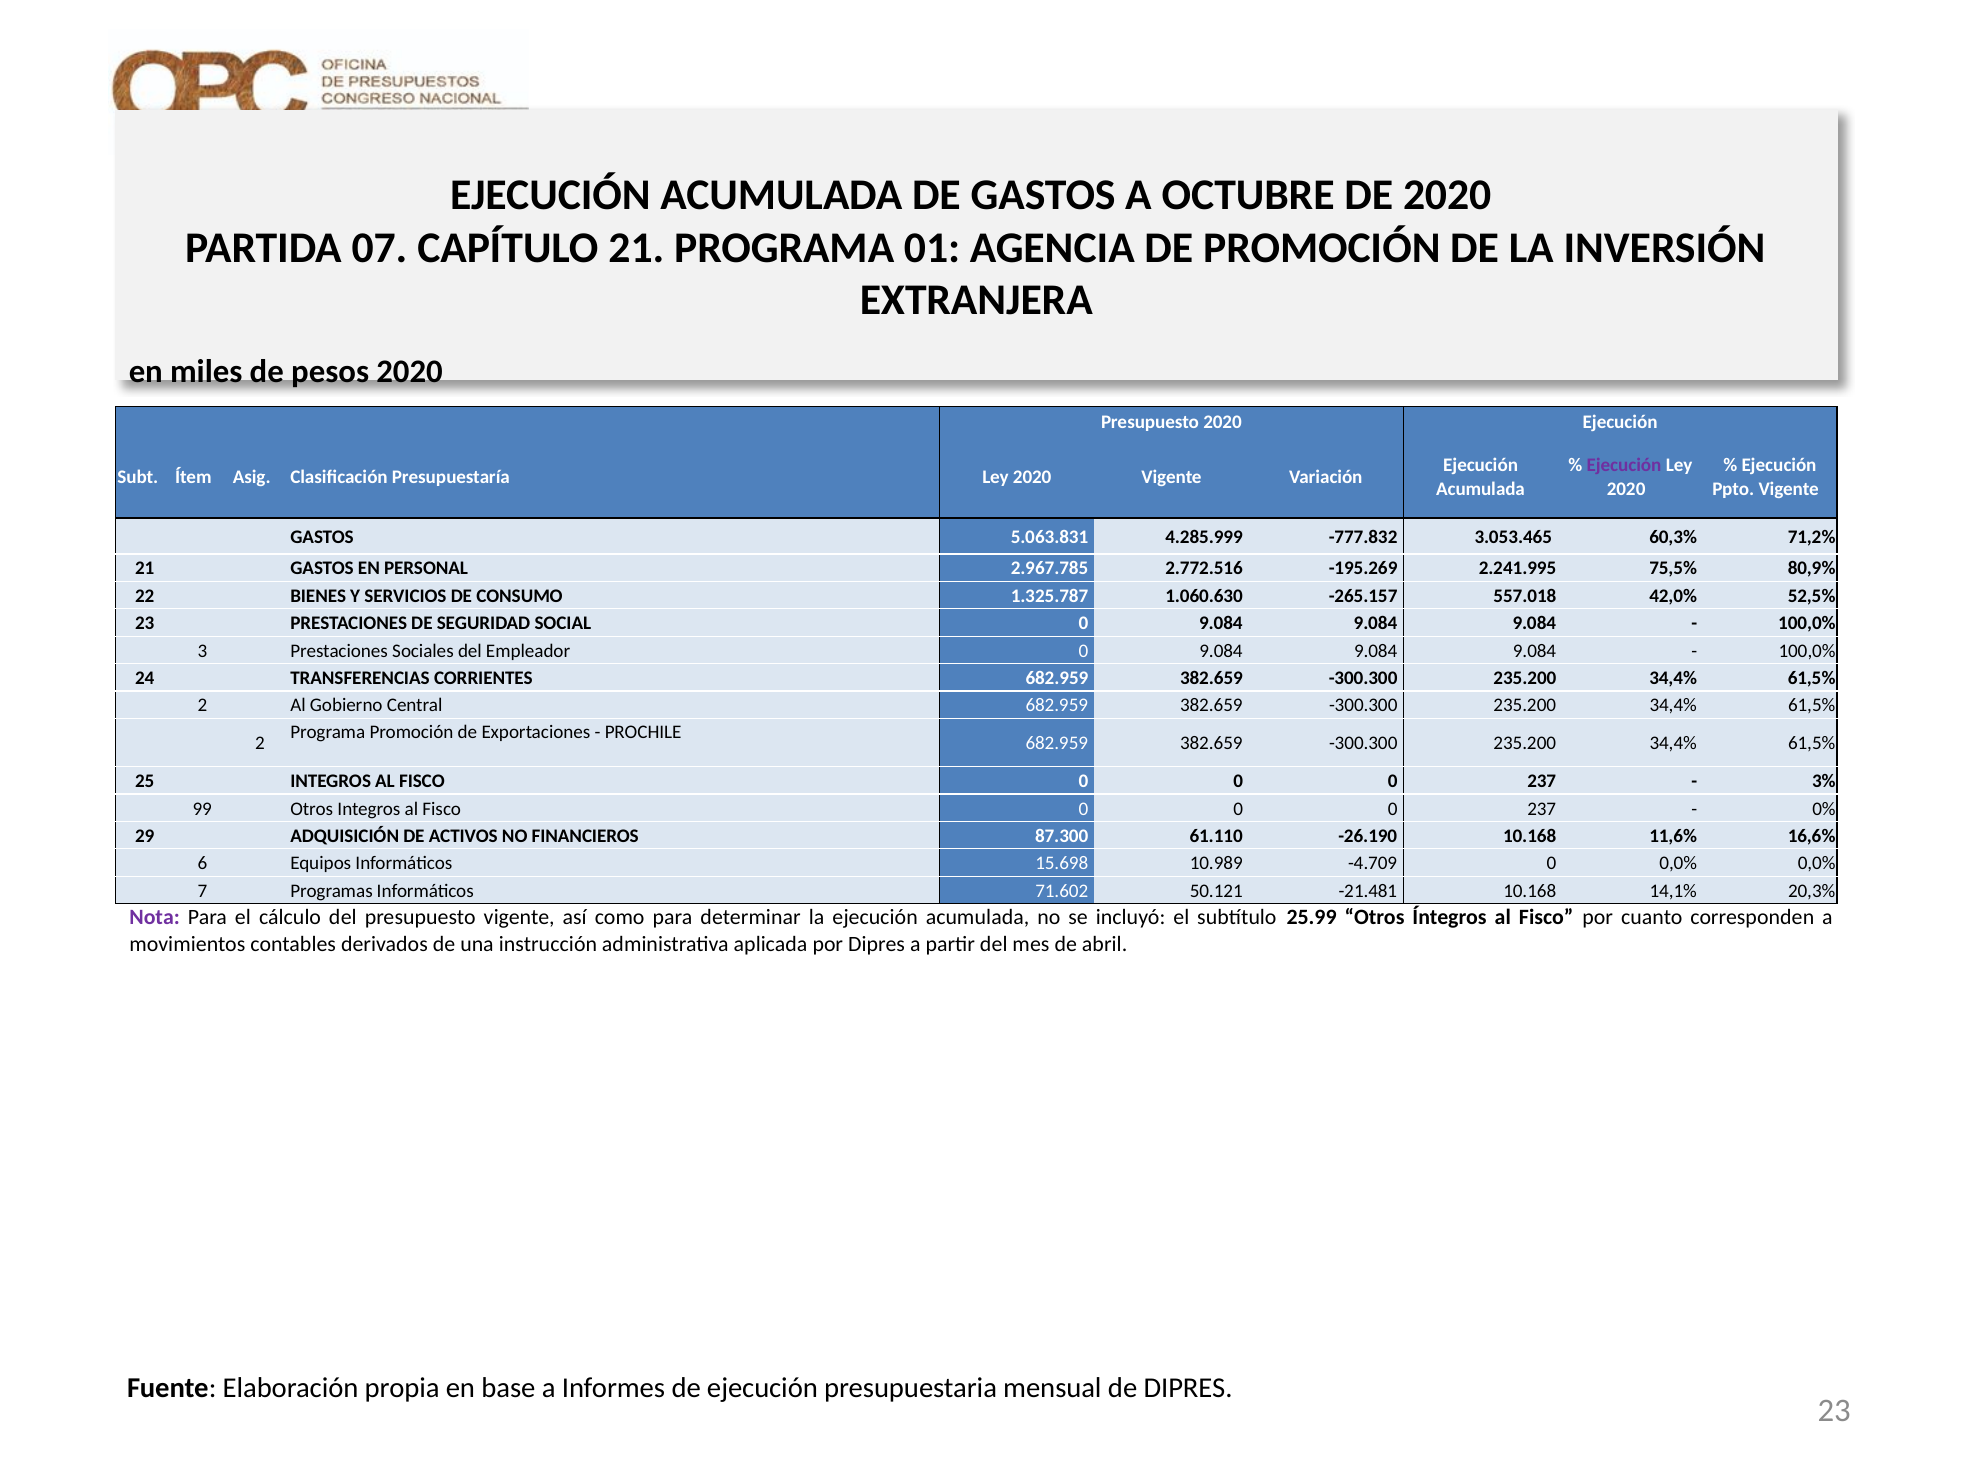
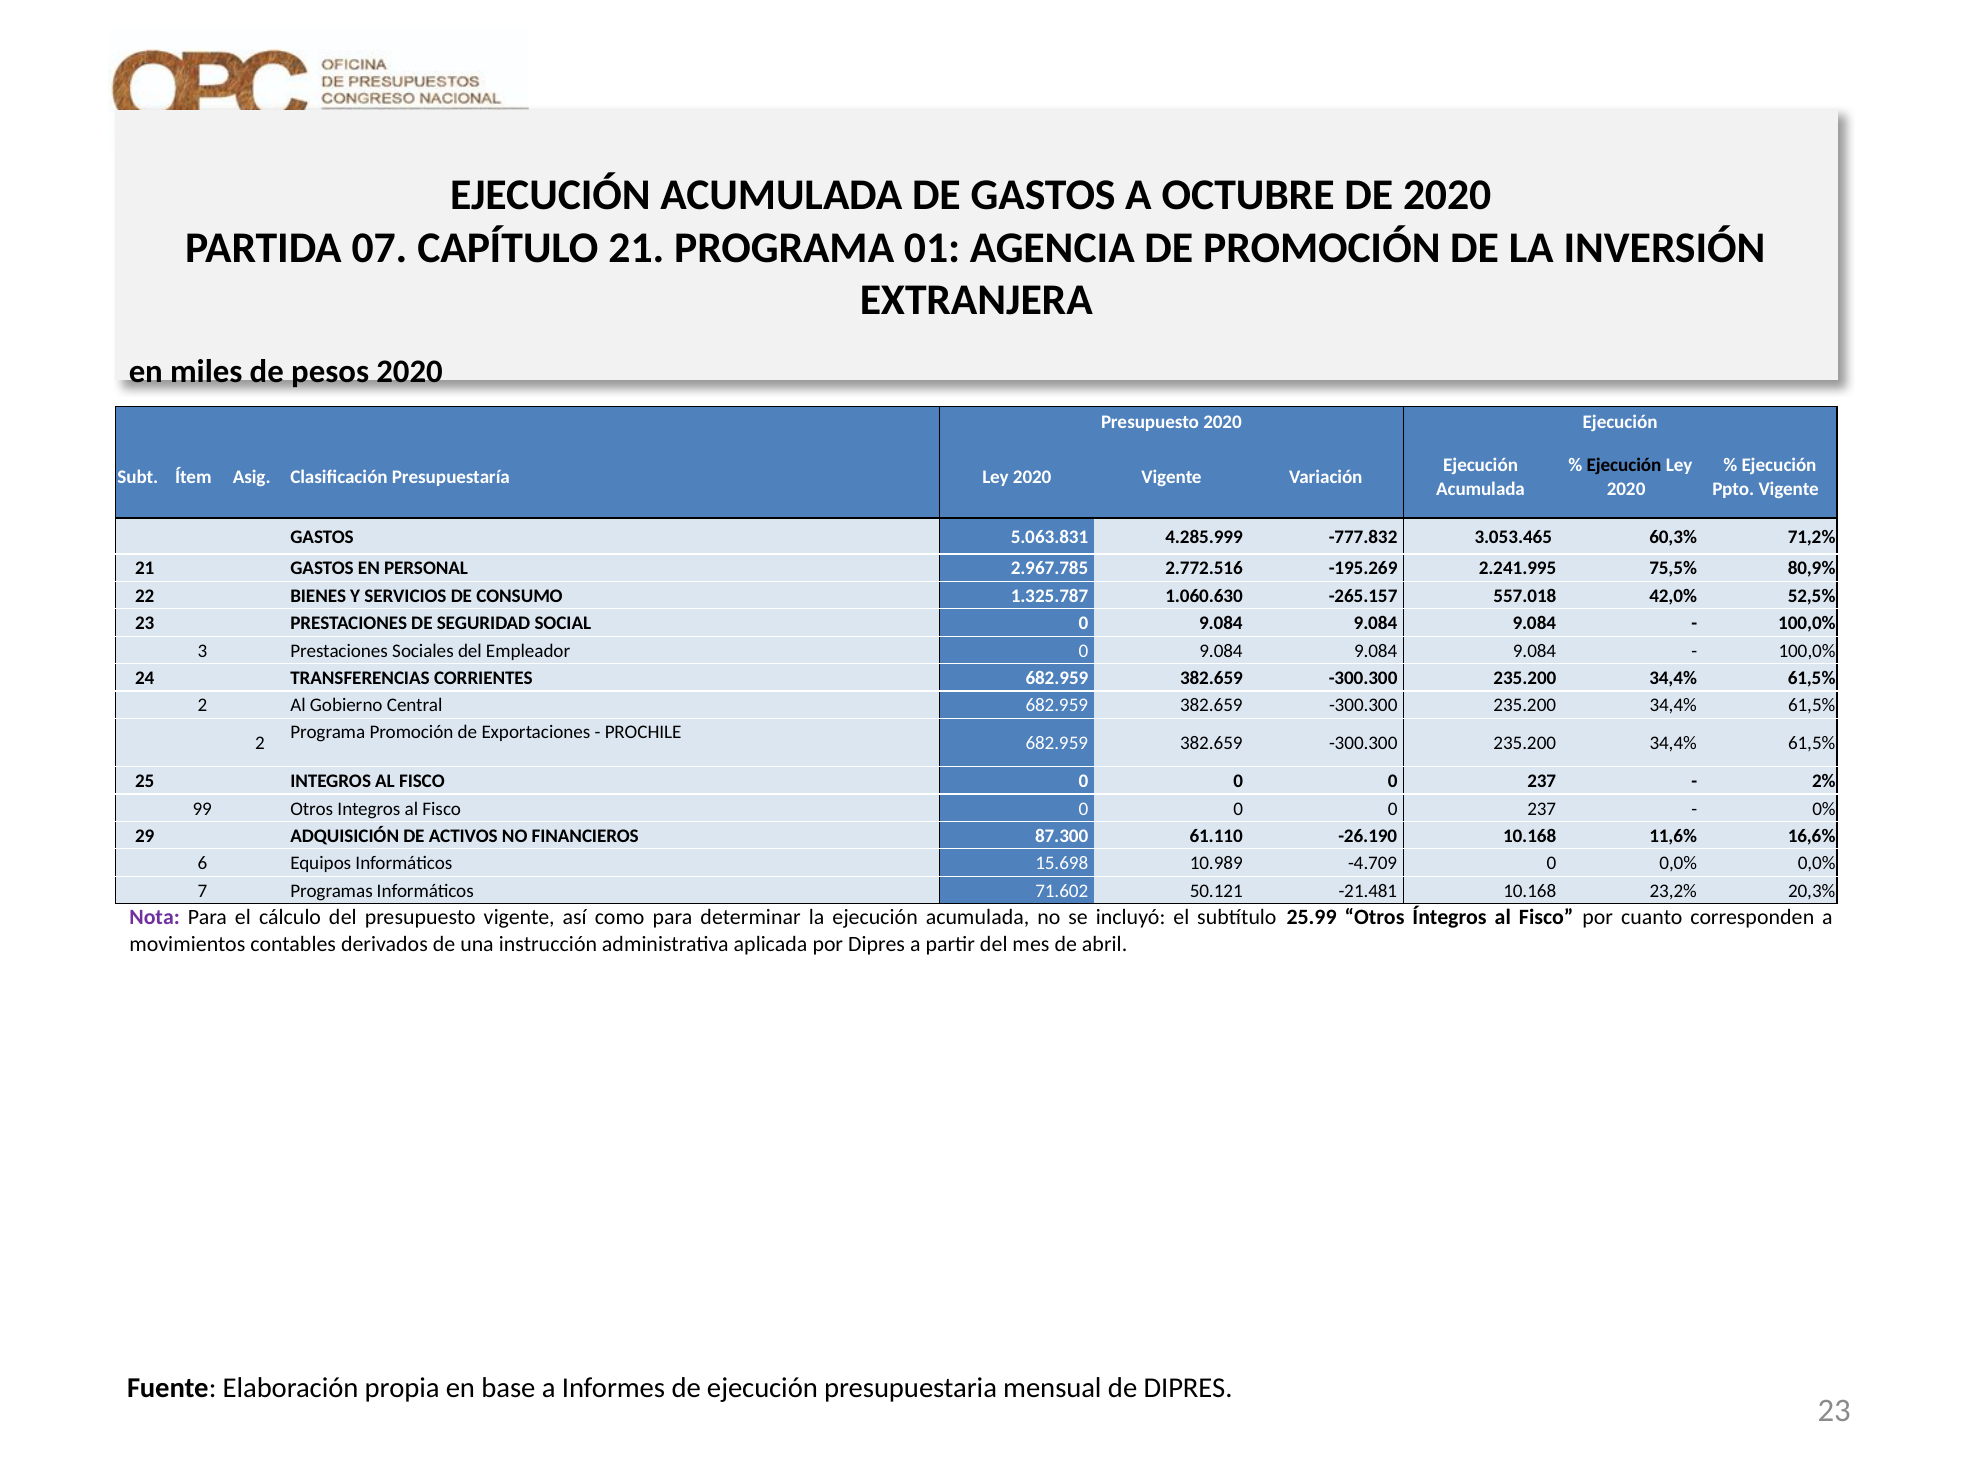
Ejecución colour: purple -> black (1624, 465)
3%: 3% -> 2% (1824, 781)
14,1%: 14,1% -> 23,2% (1673, 891)
